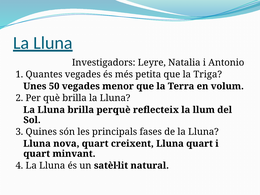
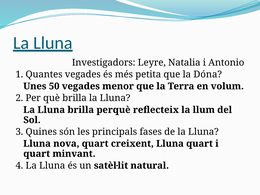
Triga: Triga -> Dóna (208, 74)
